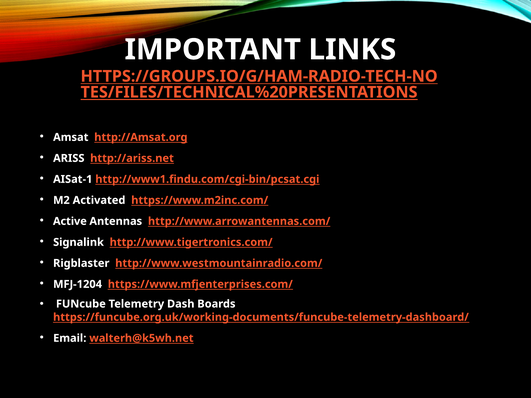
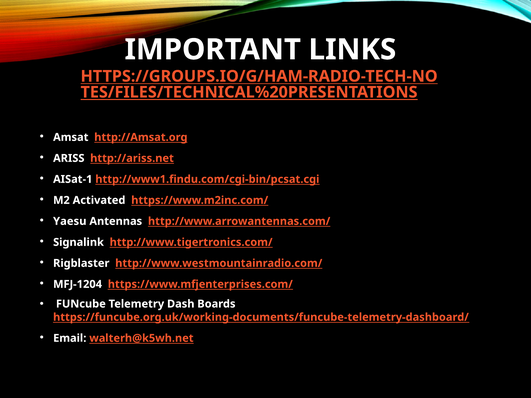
Active: Active -> Yaesu (70, 221)
